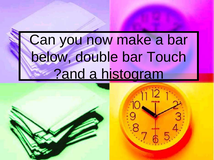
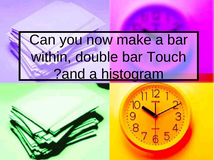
below: below -> within (51, 57)
